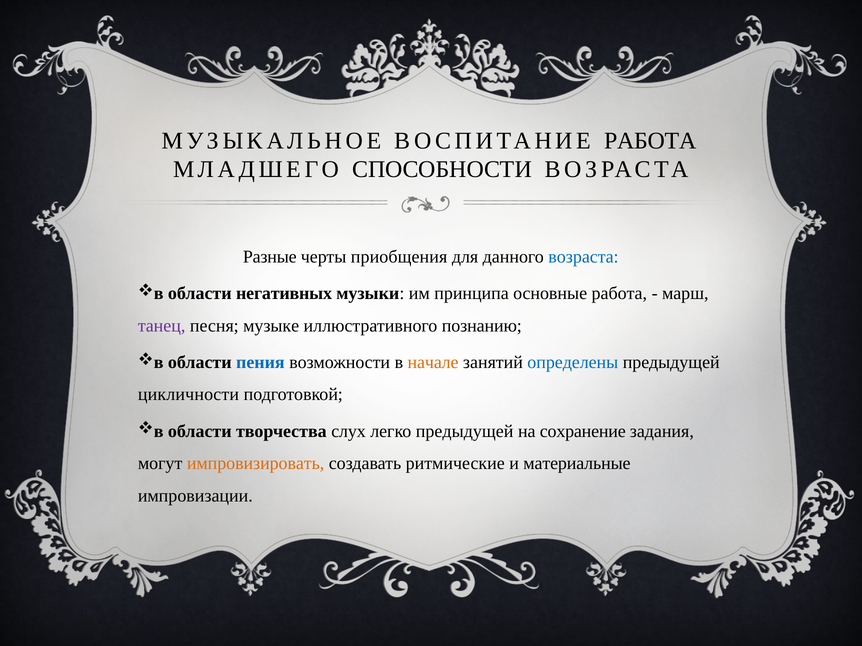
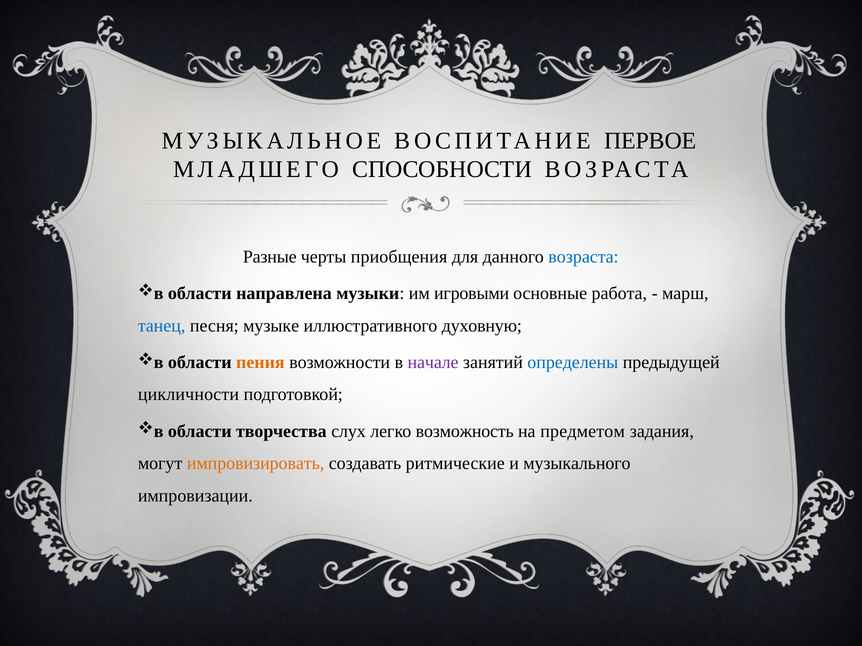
ВОСПИТАНИЕ РАБОТА: РАБОТА -> ПЕРВОЕ (650, 141)
негативных: негативных -> направлена (284, 294)
принципа: принципа -> игровыми (472, 294)
танец colour: purple -> blue (162, 326)
познанию: познанию -> духовную (482, 326)
пения colour: blue -> orange (260, 362)
начале colour: orange -> purple (433, 362)
легко предыдущей: предыдущей -> возможность (465, 431)
сохранение: сохранение -> предметом (583, 431)
материальные: материальные -> музыкального (577, 464)
